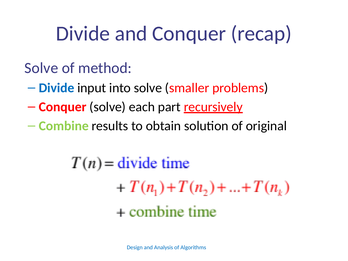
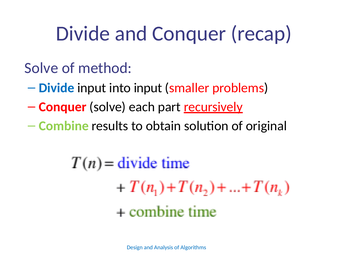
into solve: solve -> input (148, 88)
